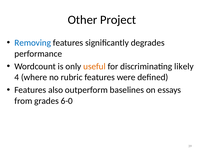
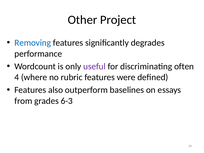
useful colour: orange -> purple (94, 66)
likely: likely -> often (184, 66)
6-0: 6-0 -> 6-3 (67, 101)
